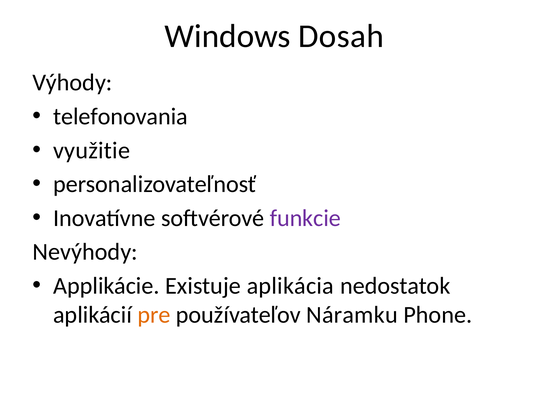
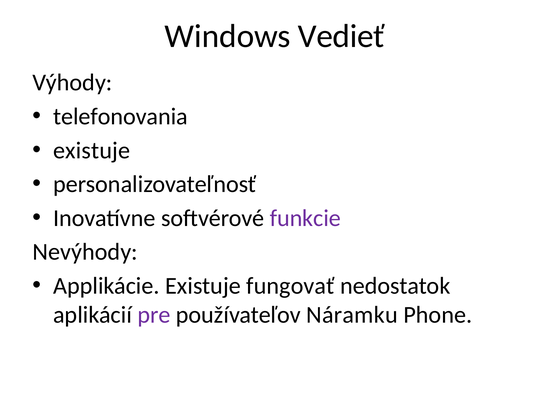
Dosah: Dosah -> Vedieť (341, 36)
využitie: využitie -> existuje (92, 150)
aplikácia: aplikácia -> fungovať (290, 286)
pre colour: orange -> purple (154, 315)
